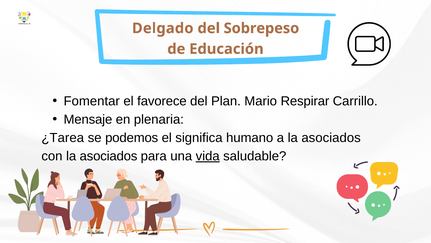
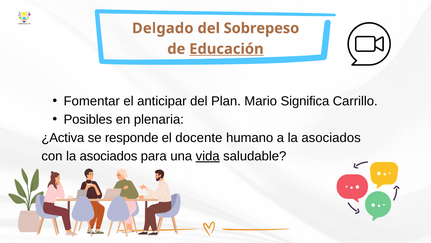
Educación underline: none -> present (226, 49)
favorece: favorece -> anticipar (162, 101)
Respirar: Respirar -> Significa (305, 101)
Mensaje: Mensaje -> Posibles (88, 119)
¿Tarea: ¿Tarea -> ¿Activa (63, 138)
podemos: podemos -> responde (132, 138)
significa: significa -> docente (199, 138)
